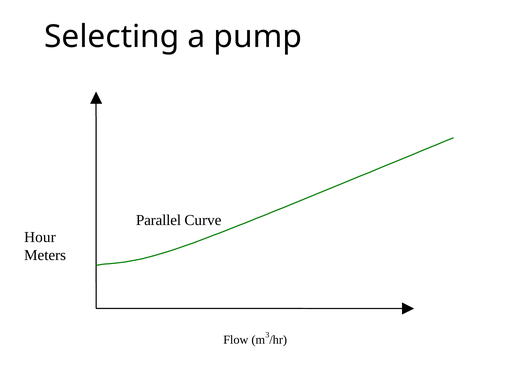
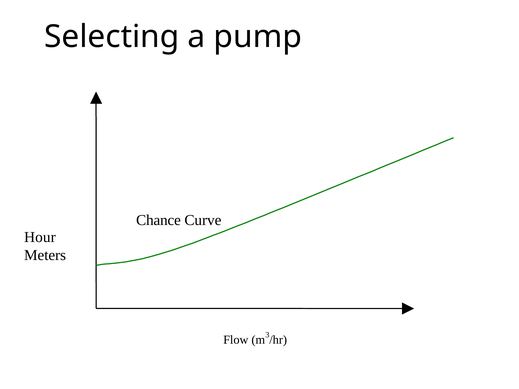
Parallel: Parallel -> Chance (158, 220)
